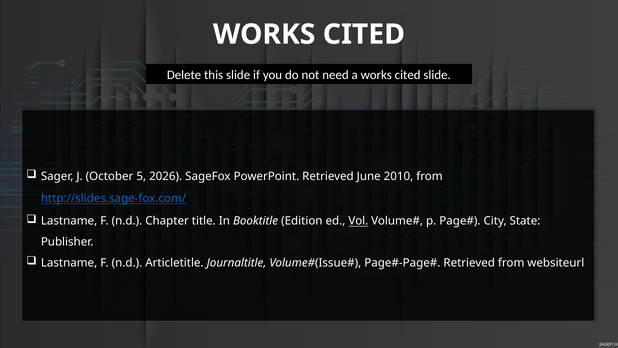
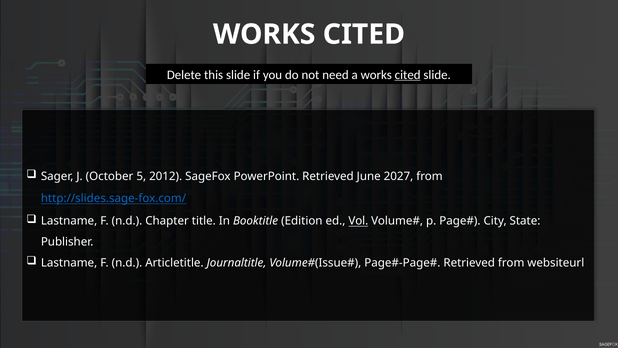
cited underline: none -> present (408, 75)
2026: 2026 -> 2012 (166, 176)
2010: 2010 -> 2027 (399, 176)
